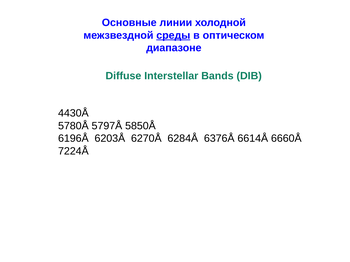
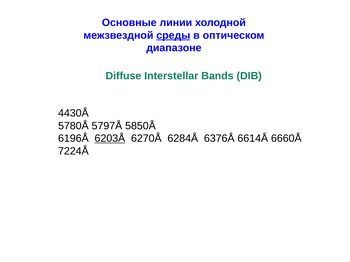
6203Å underline: none -> present (110, 139)
